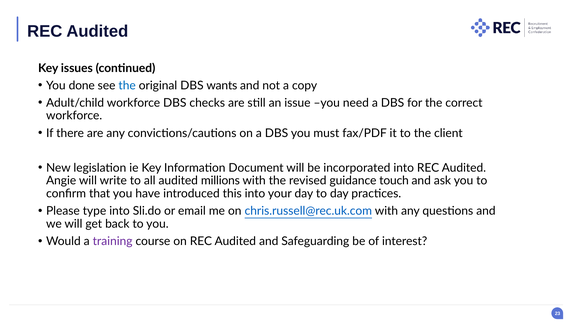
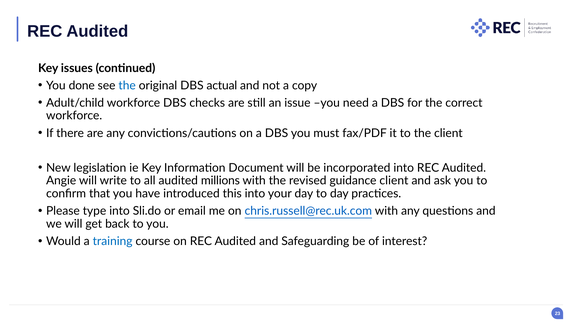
wants: wants -> actual (222, 85)
guidance touch: touch -> client (394, 181)
training colour: purple -> blue (113, 241)
